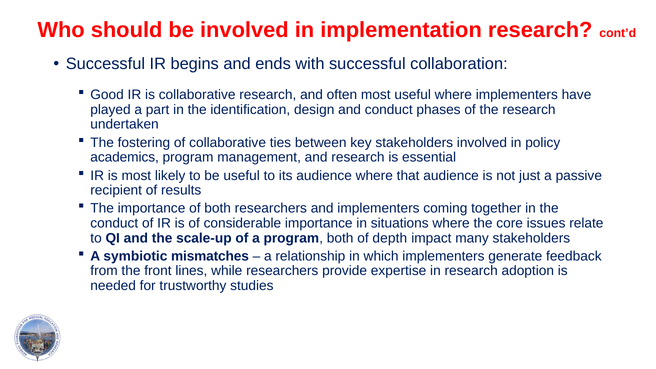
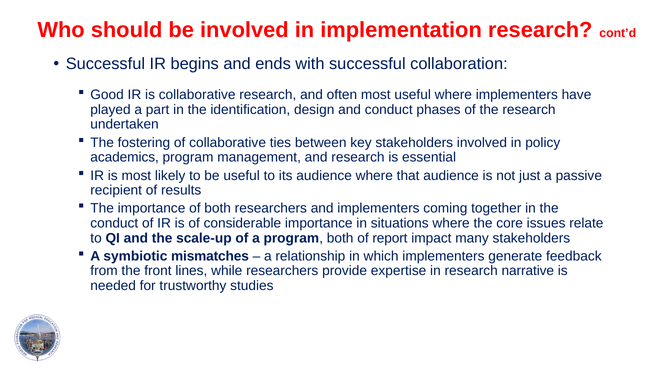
depth: depth -> report (390, 238)
adoption: adoption -> narrative (528, 271)
